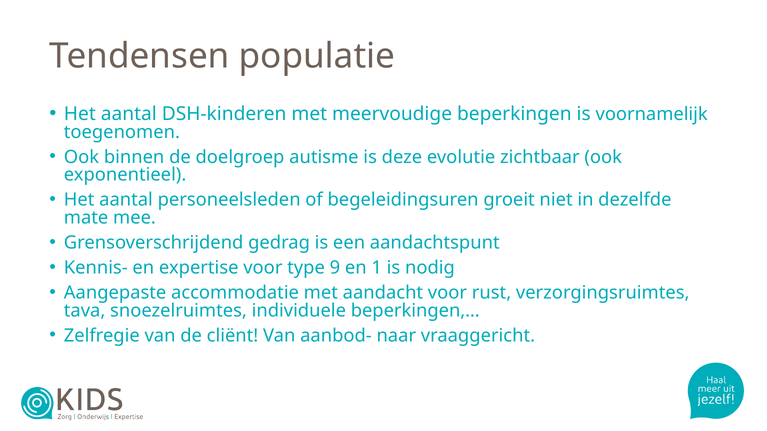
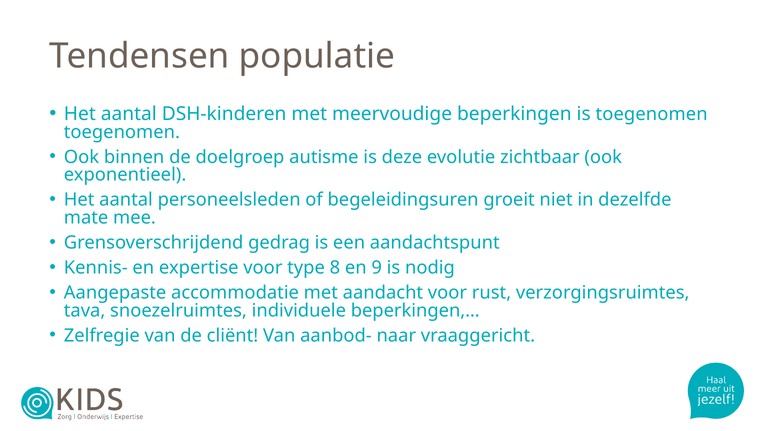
is voornamelijk: voornamelijk -> toegenomen (652, 114)
9: 9 -> 8 (335, 268)
1: 1 -> 9 (377, 268)
